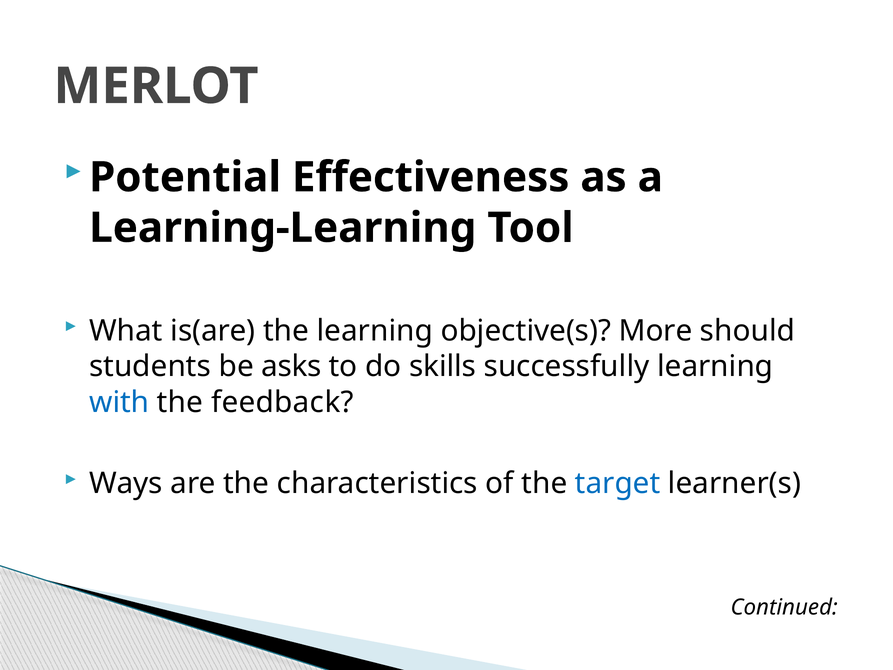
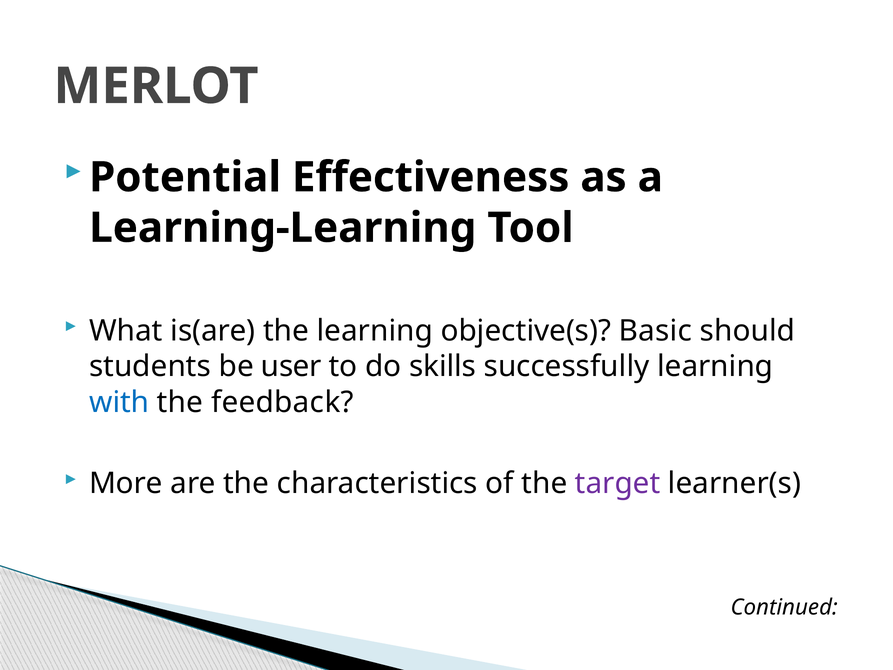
More: More -> Basic (655, 331)
asks: asks -> user (291, 366)
Ways: Ways -> More (126, 483)
target colour: blue -> purple (618, 483)
